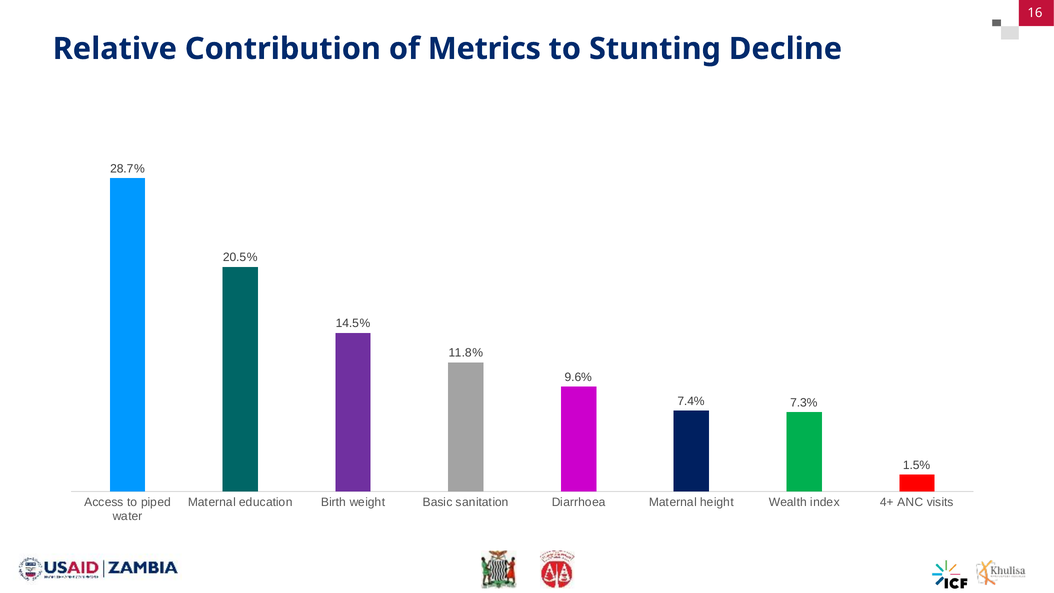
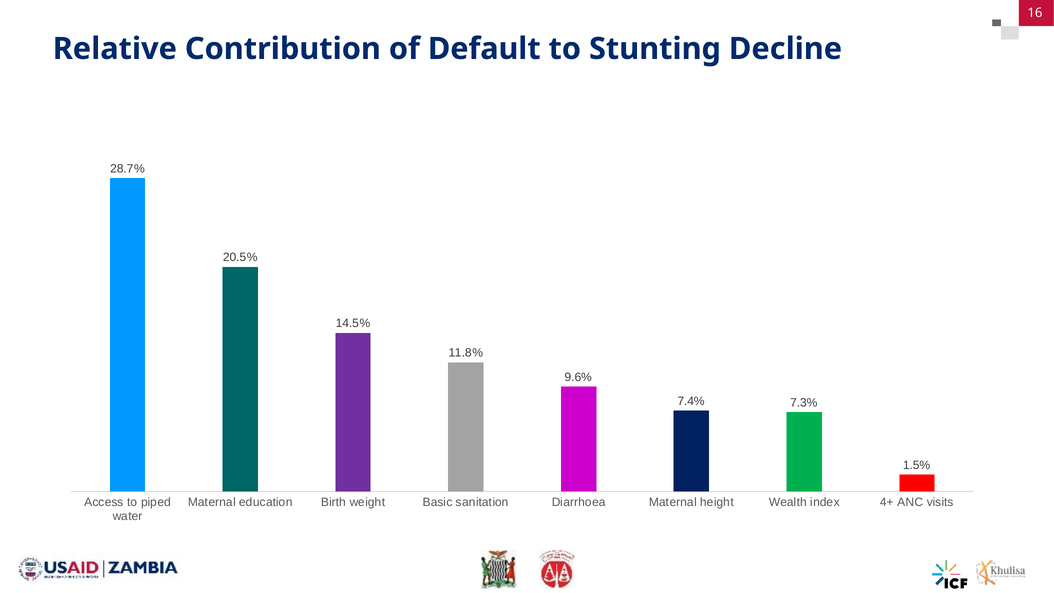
Metrics: Metrics -> Default (484, 49)
